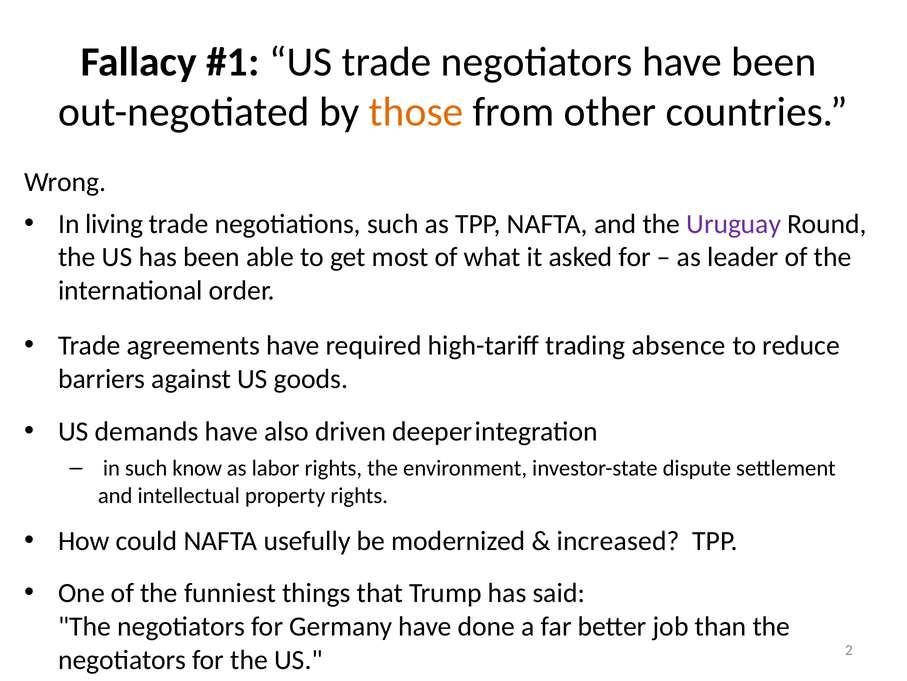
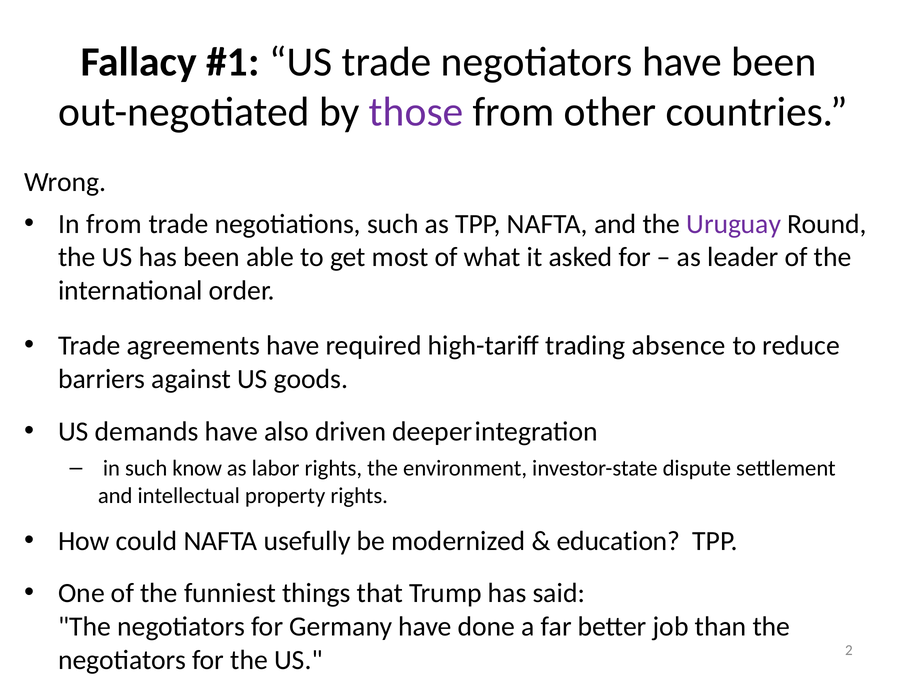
those colour: orange -> purple (416, 112)
In living: living -> from (114, 224)
increased: increased -> education (618, 540)
